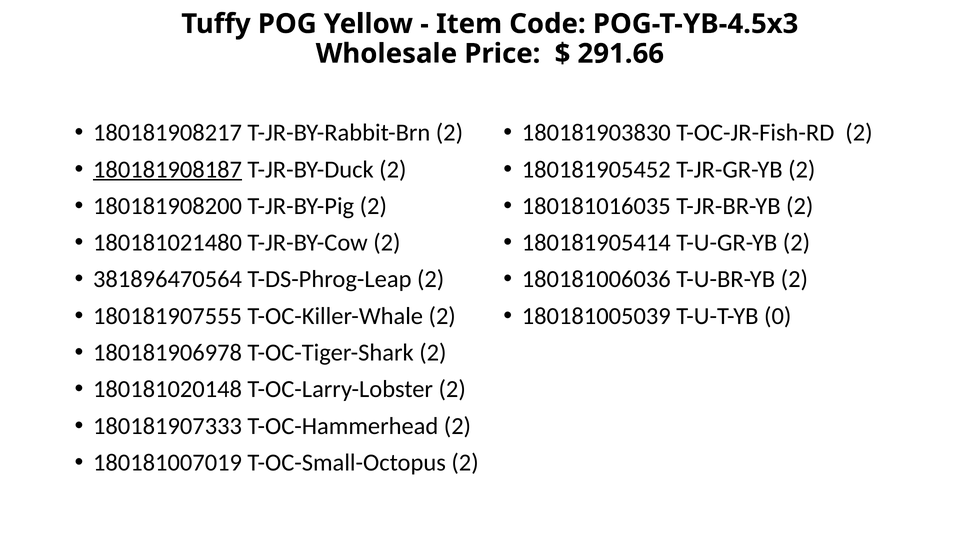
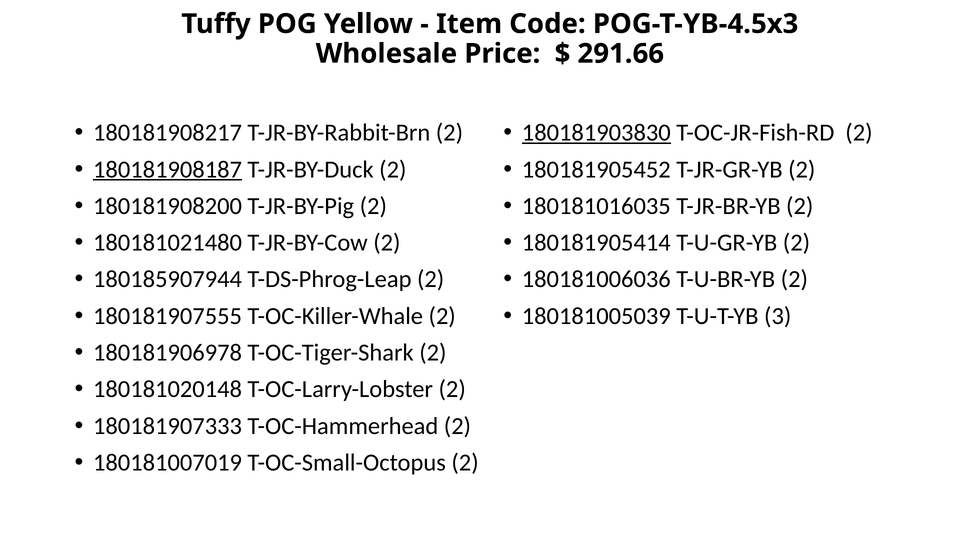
180181903830 underline: none -> present (596, 133)
381896470564: 381896470564 -> 180185907944 (168, 279)
0: 0 -> 3 (778, 316)
